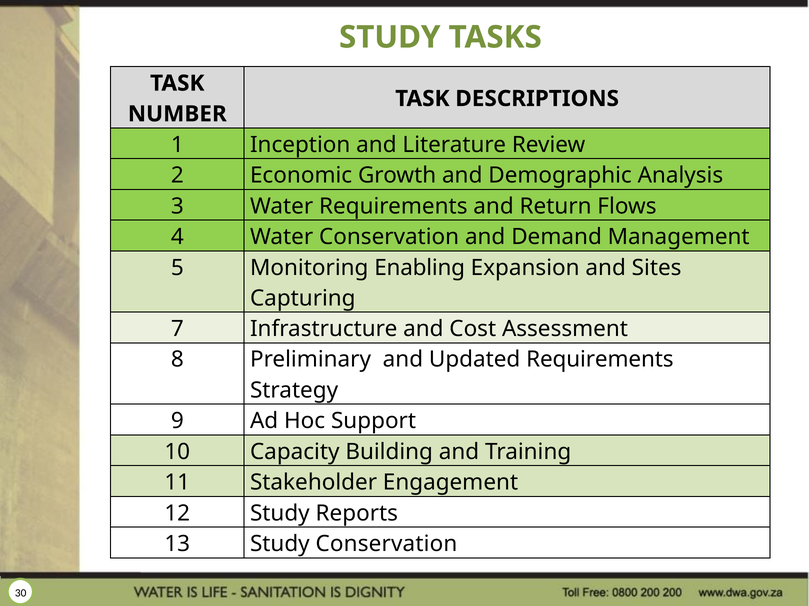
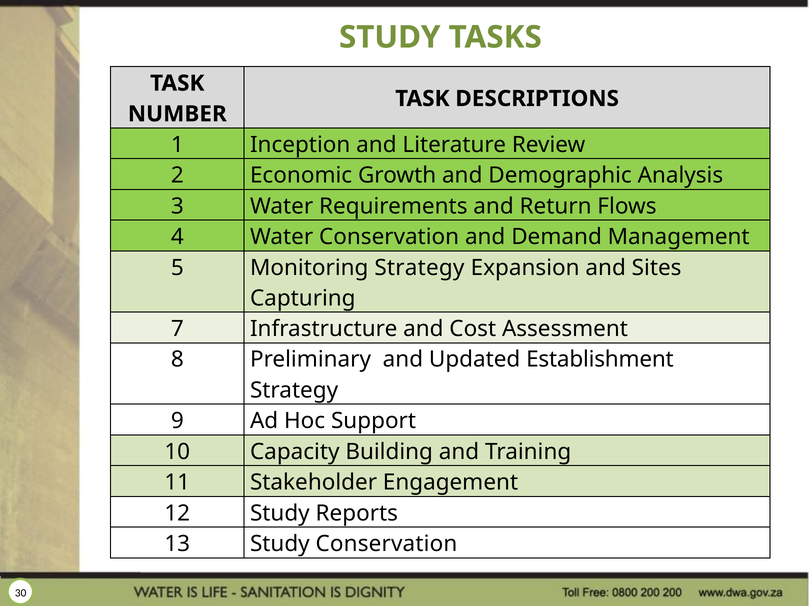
Monitoring Enabling: Enabling -> Strategy (419, 268)
Updated Requirements: Requirements -> Establishment (600, 360)
